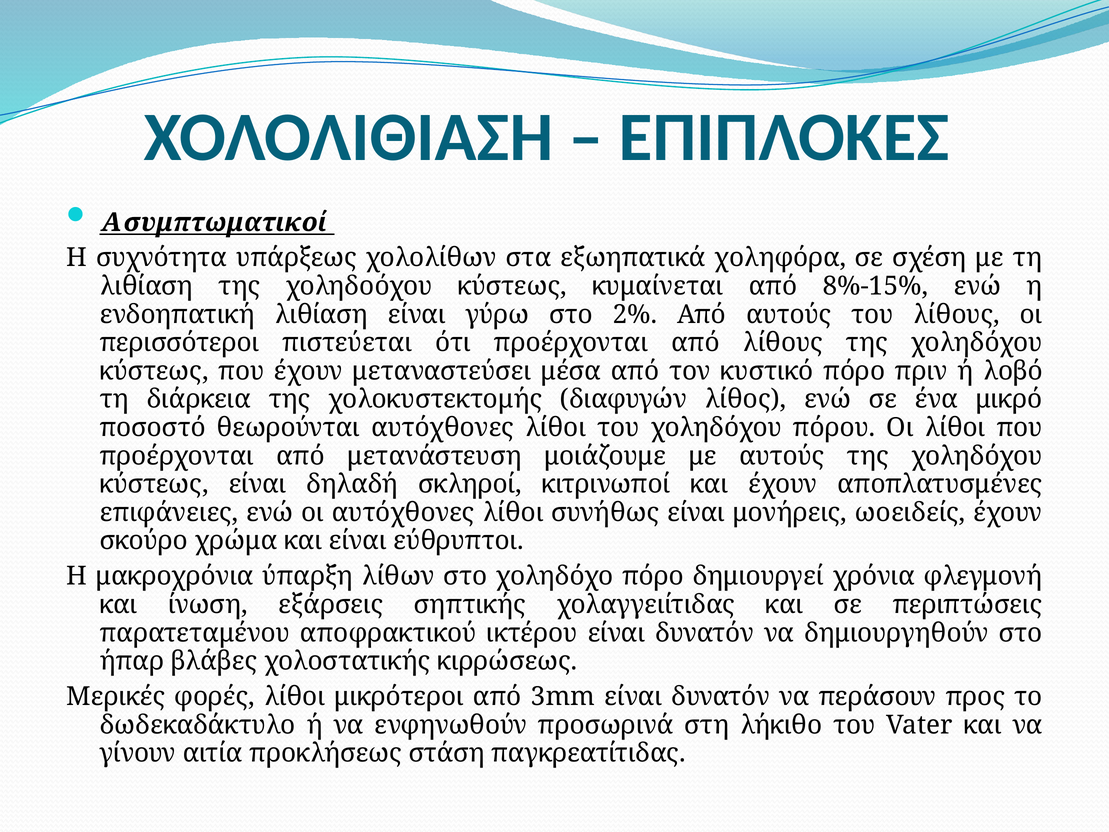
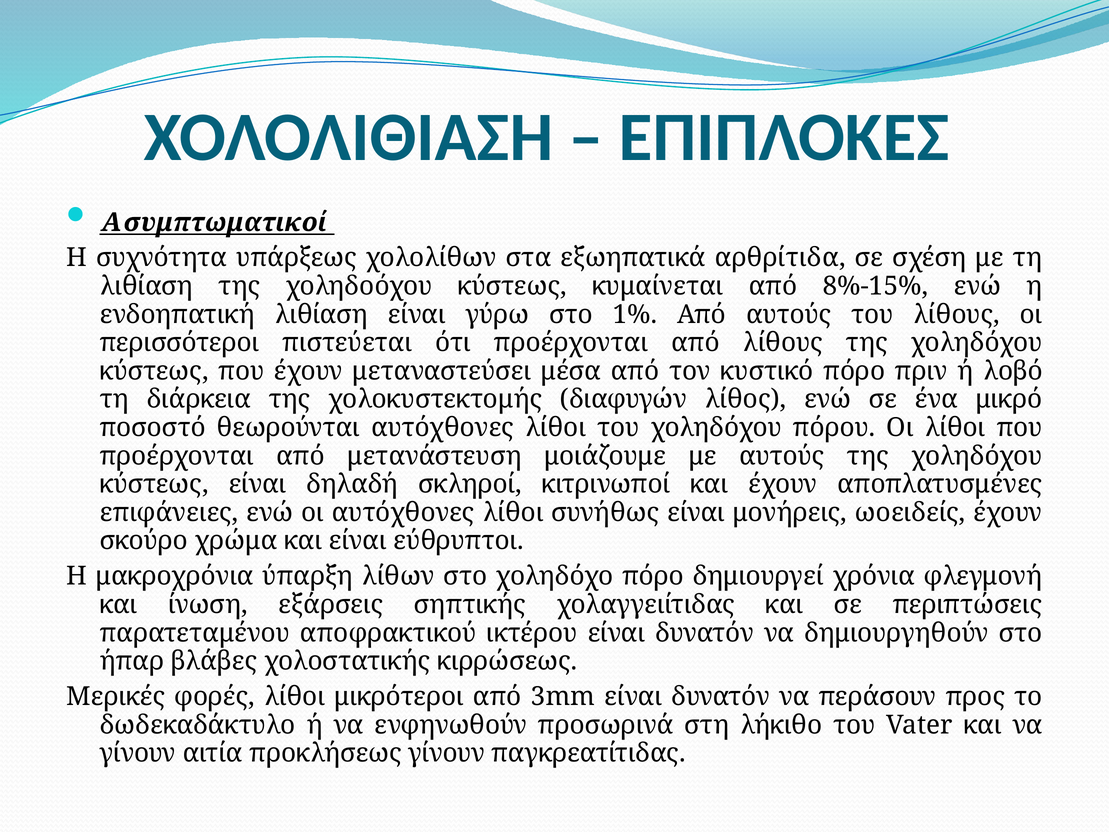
χοληφόρα: χοληφόρα -> αρθρίτιδα (780, 258)
2%: 2% -> 1% (635, 314)
προκλήσεως στάση: στάση -> γίνουν (447, 753)
